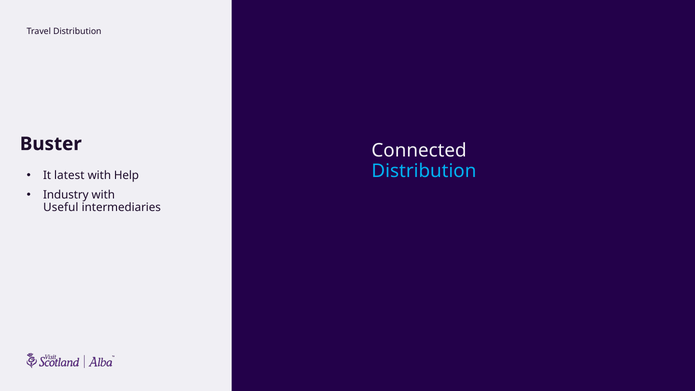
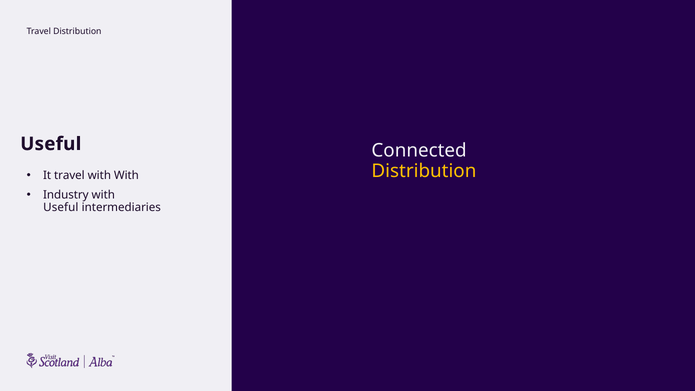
Buster: Buster -> Useful (51, 144)
Distribution colour: light blue -> yellow (424, 171)
It latest: latest -> travel (69, 175)
with Help: Help -> With (126, 175)
